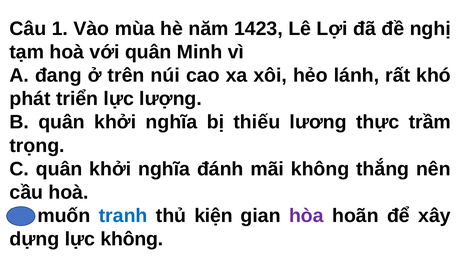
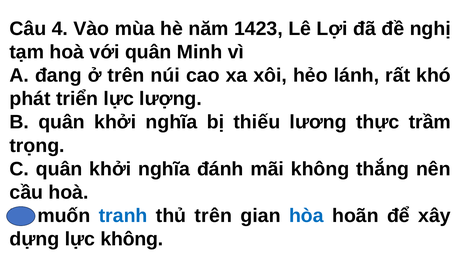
1: 1 -> 4 (60, 29)
thủ kiện: kiện -> trên (213, 216)
hòa colour: purple -> blue (306, 216)
